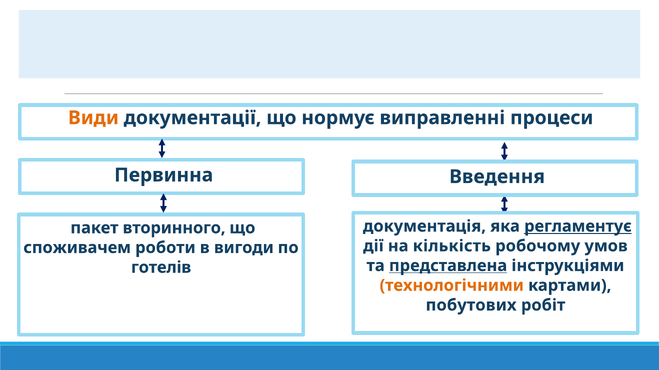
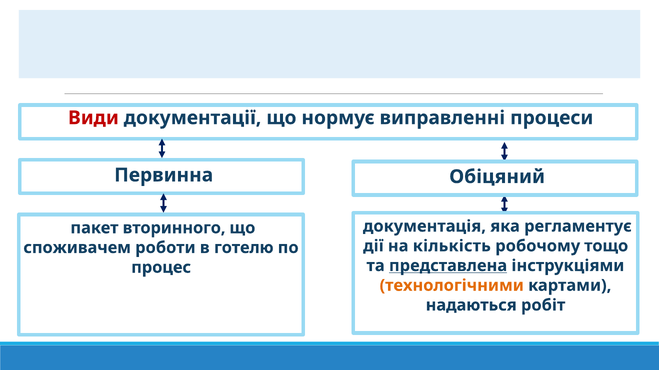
Види colour: orange -> red (93, 118)
Введення: Введення -> Обіцяний (497, 177)
регламентує underline: present -> none (578, 227)
умов: умов -> тощо (606, 246)
вигоди: вигоди -> готелю (244, 248)
готелів: готелів -> процес (161, 268)
побутових: побутових -> надаються (471, 306)
